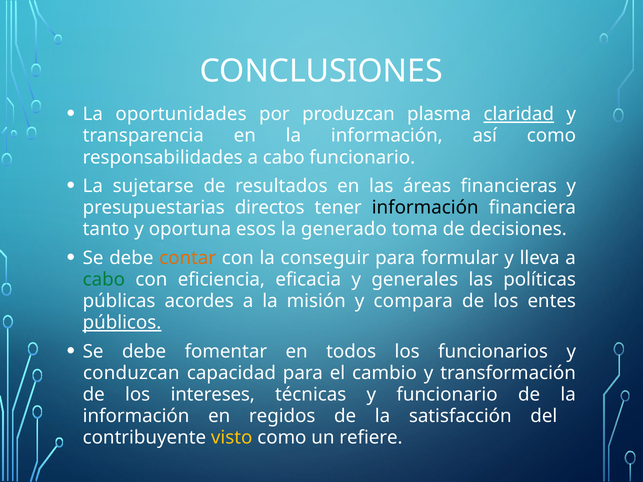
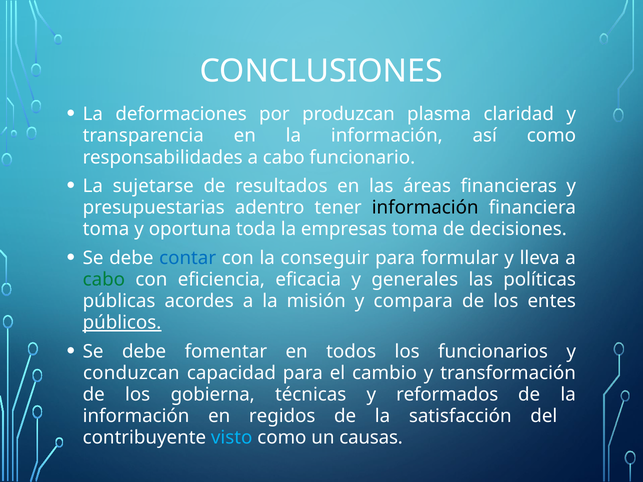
oportunidades: oportunidades -> deformaciones (181, 114)
claridad underline: present -> none (519, 114)
directos: directos -> adentro (270, 208)
tanto: tanto -> toma (106, 229)
esos: esos -> toda (256, 229)
generado: generado -> empresas (344, 229)
contar colour: orange -> blue (188, 258)
intereses: intereses -> gobierna (213, 395)
y funcionario: funcionario -> reformados (447, 395)
visto colour: yellow -> light blue (232, 438)
refiere: refiere -> causas (371, 438)
